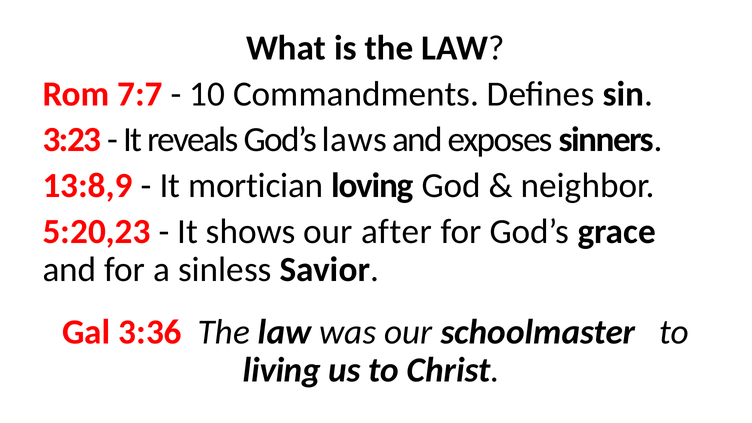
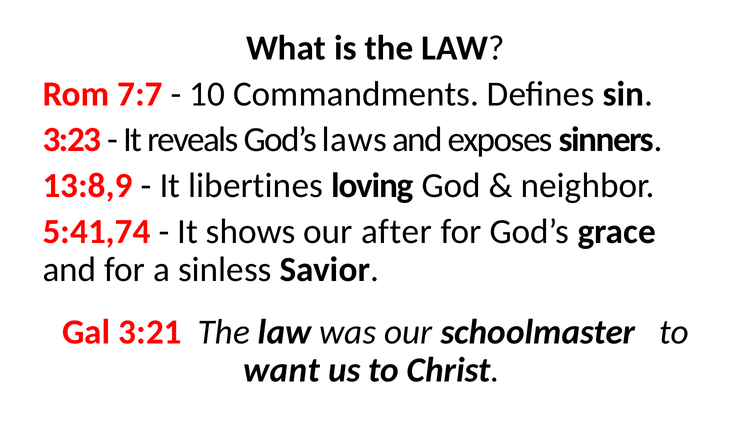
mortician: mortician -> libertines (256, 186)
5:20,23: 5:20,23 -> 5:41,74 (97, 232)
3:36: 3:36 -> 3:21 (150, 332)
living: living -> want (282, 370)
